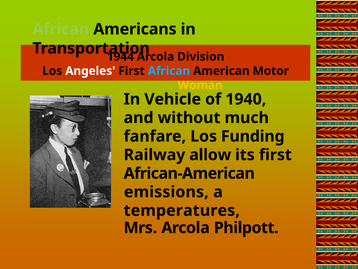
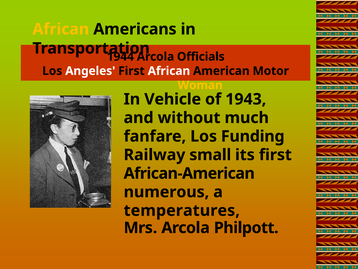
African colour: light green -> yellow (61, 29)
Division: Division -> Officials (201, 57)
African colour: light blue -> white (169, 71)
1940: 1940 -> 1943 (246, 99)
allow: allow -> small (210, 155)
emissions: emissions -> numerous (166, 192)
